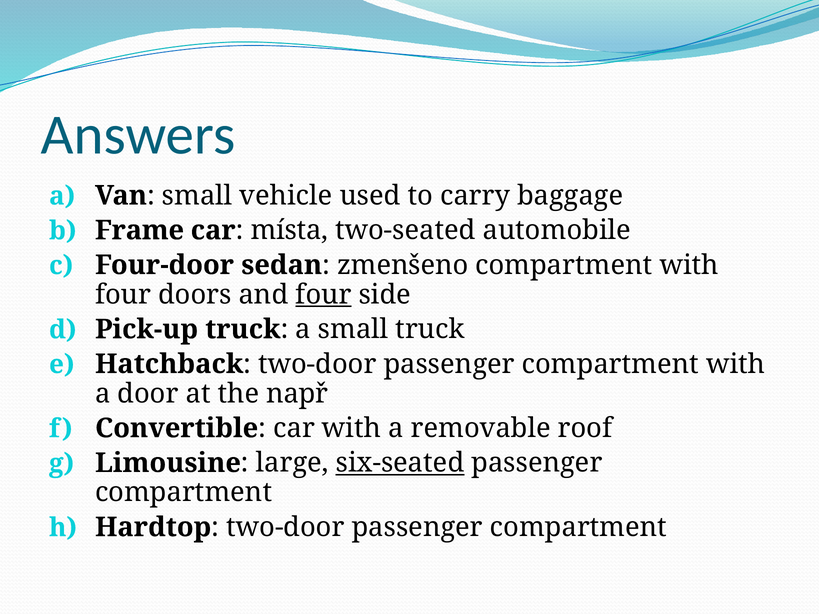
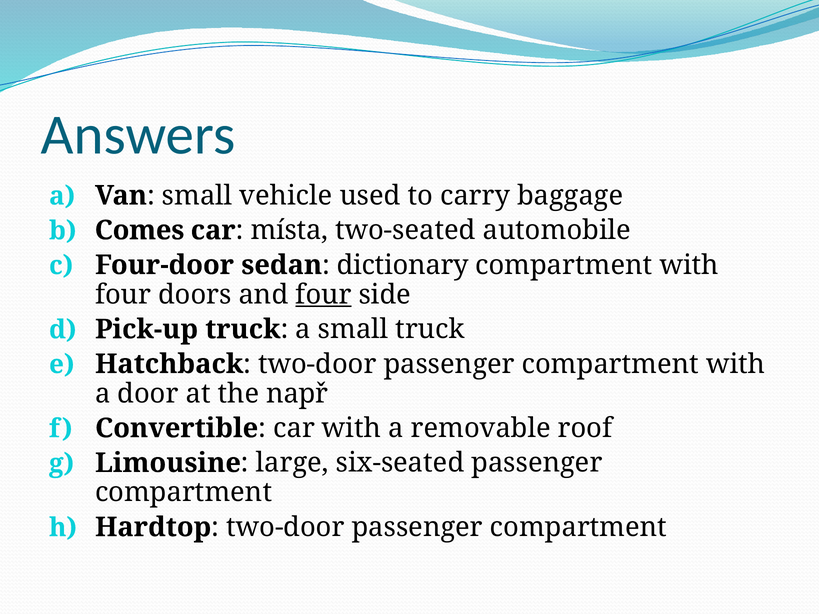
Frame: Frame -> Comes (140, 230)
zmenšeno: zmenšeno -> dictionary (403, 265)
six-seated underline: present -> none (400, 463)
